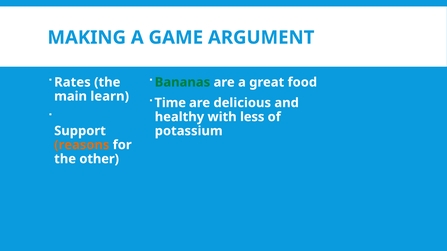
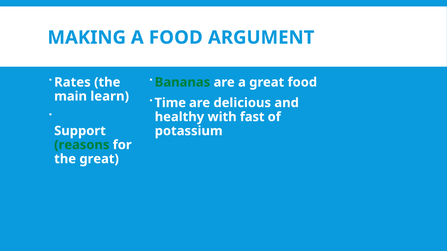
A GAME: GAME -> FOOD (176, 38)
less: less -> fast (252, 117)
reasons colour: orange -> green (82, 145)
the other: other -> great (99, 159)
